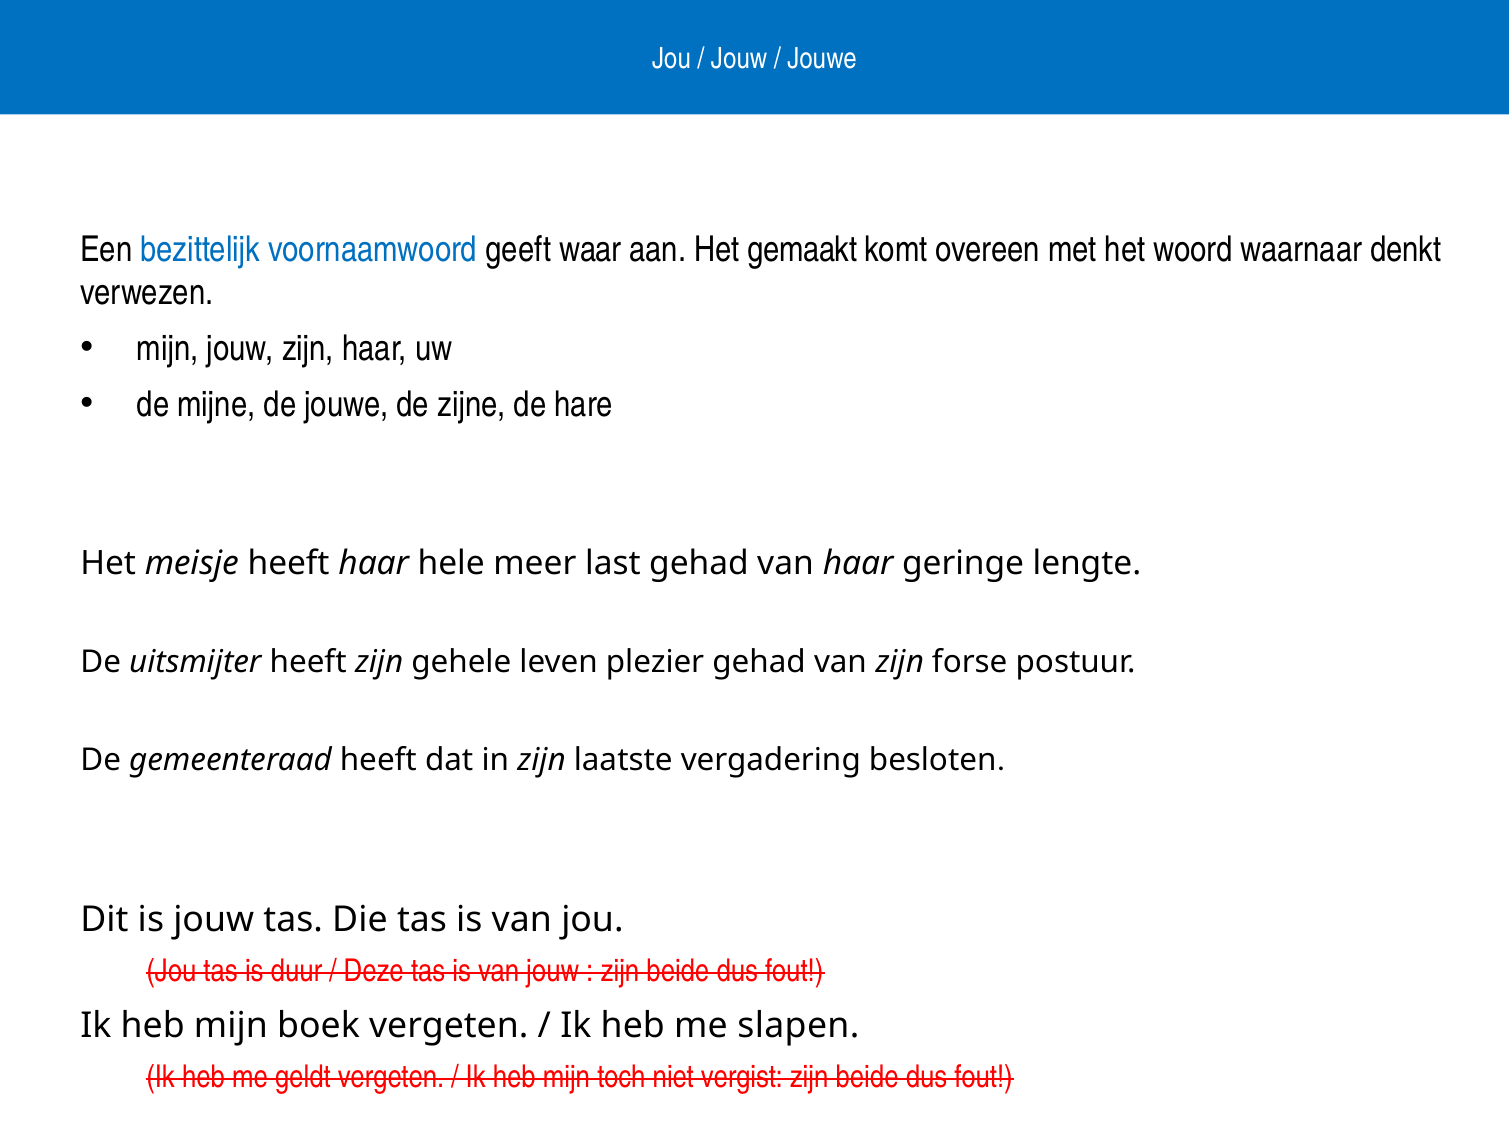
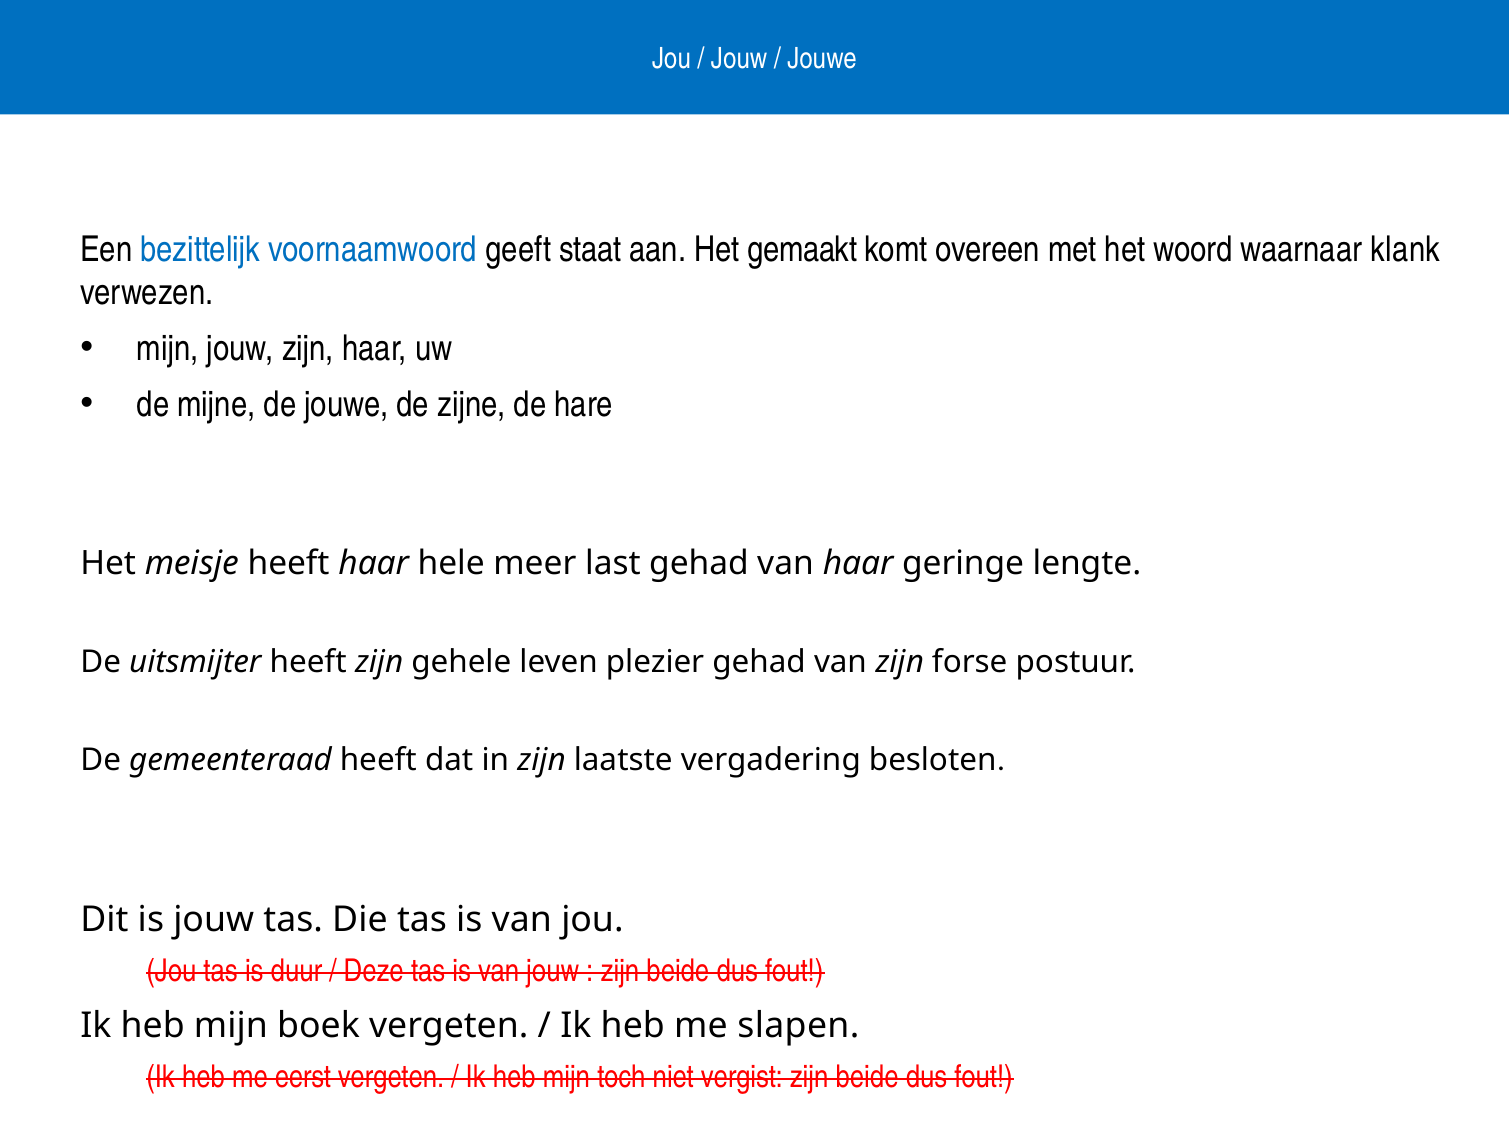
waar: waar -> staat (590, 249)
denkt: denkt -> klank (1405, 249)
geldt: geldt -> eerst (303, 1077)
